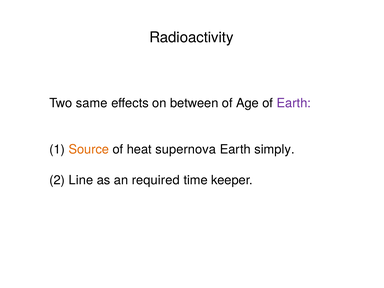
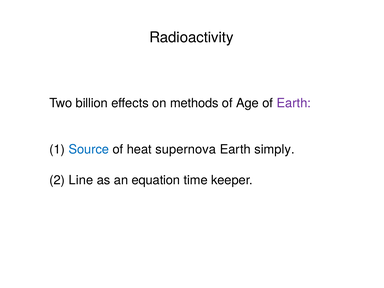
same: same -> billion (92, 103)
between: between -> methods (194, 103)
Source colour: orange -> blue (89, 149)
required: required -> equation (156, 180)
